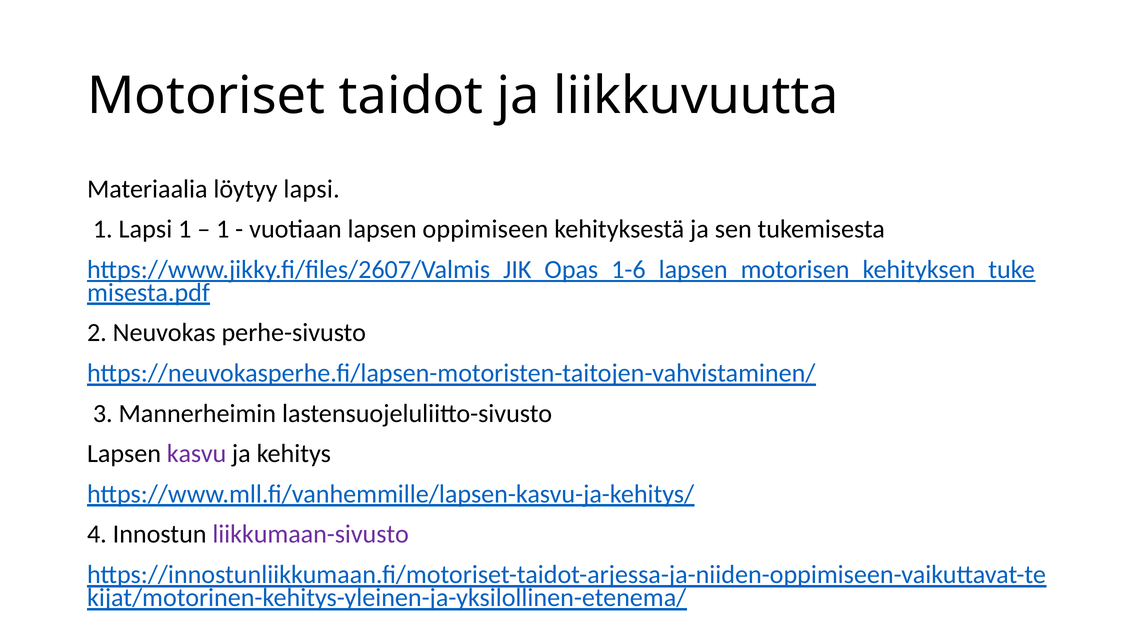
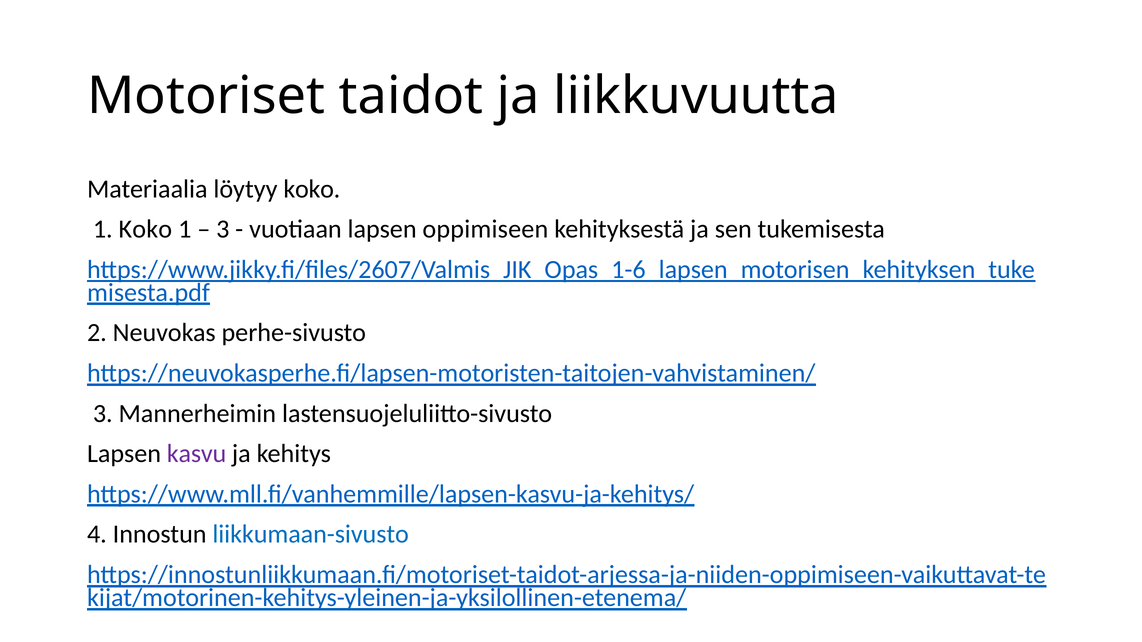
löytyy lapsi: lapsi -> koko (312, 189)
1 Lapsi: Lapsi -> Koko (145, 229)
1: 1 -> 3 (223, 229)
liikkumaan-sivusto colour: purple -> blue (311, 535)
